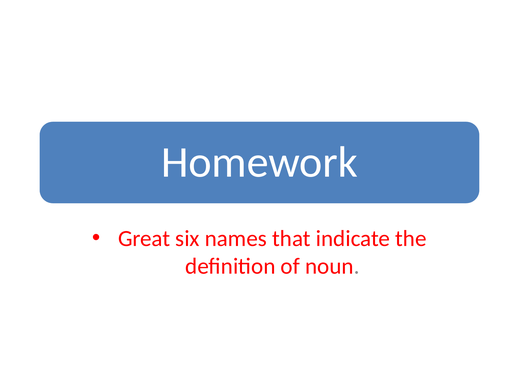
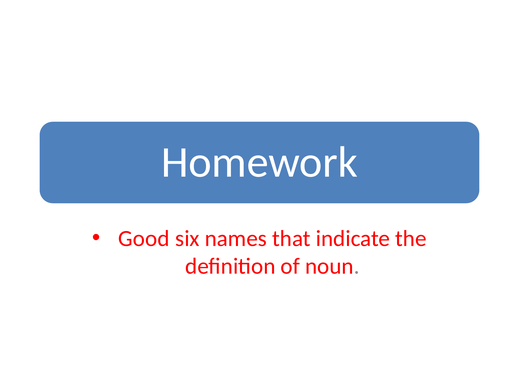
Great: Great -> Good (144, 239)
